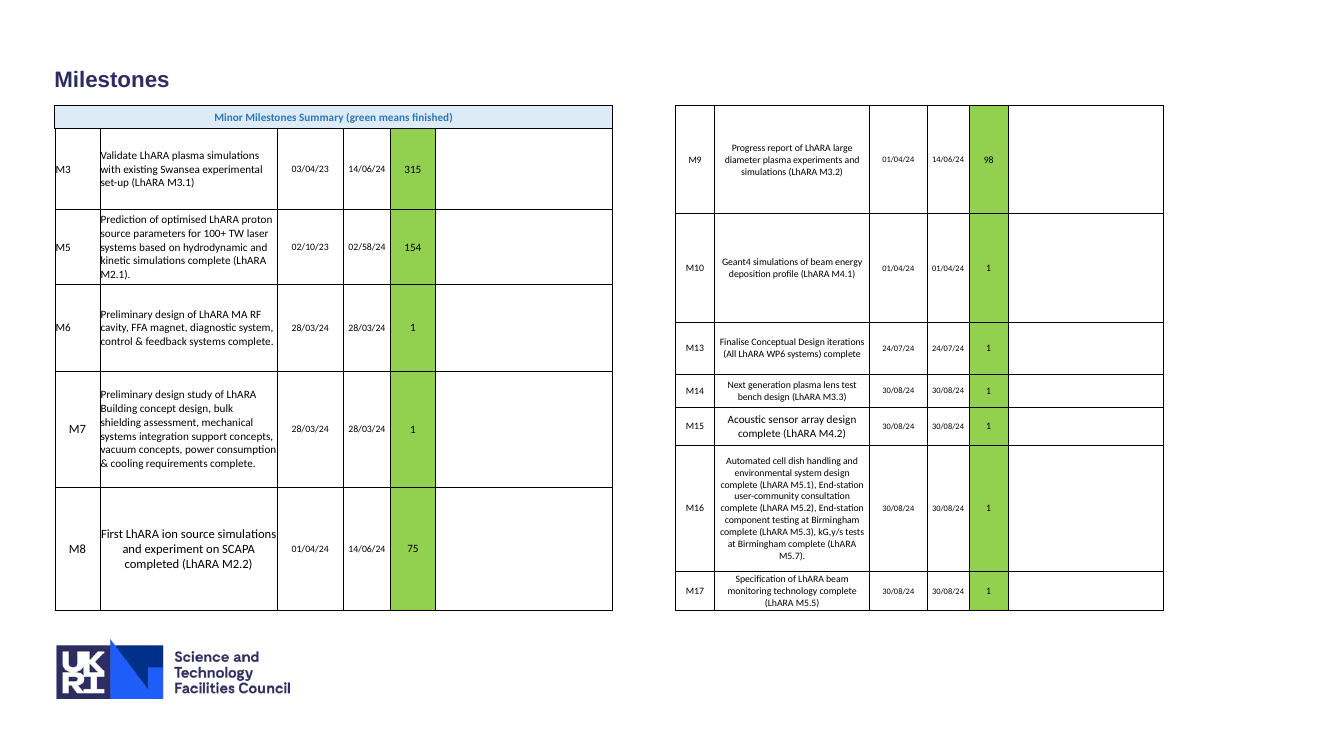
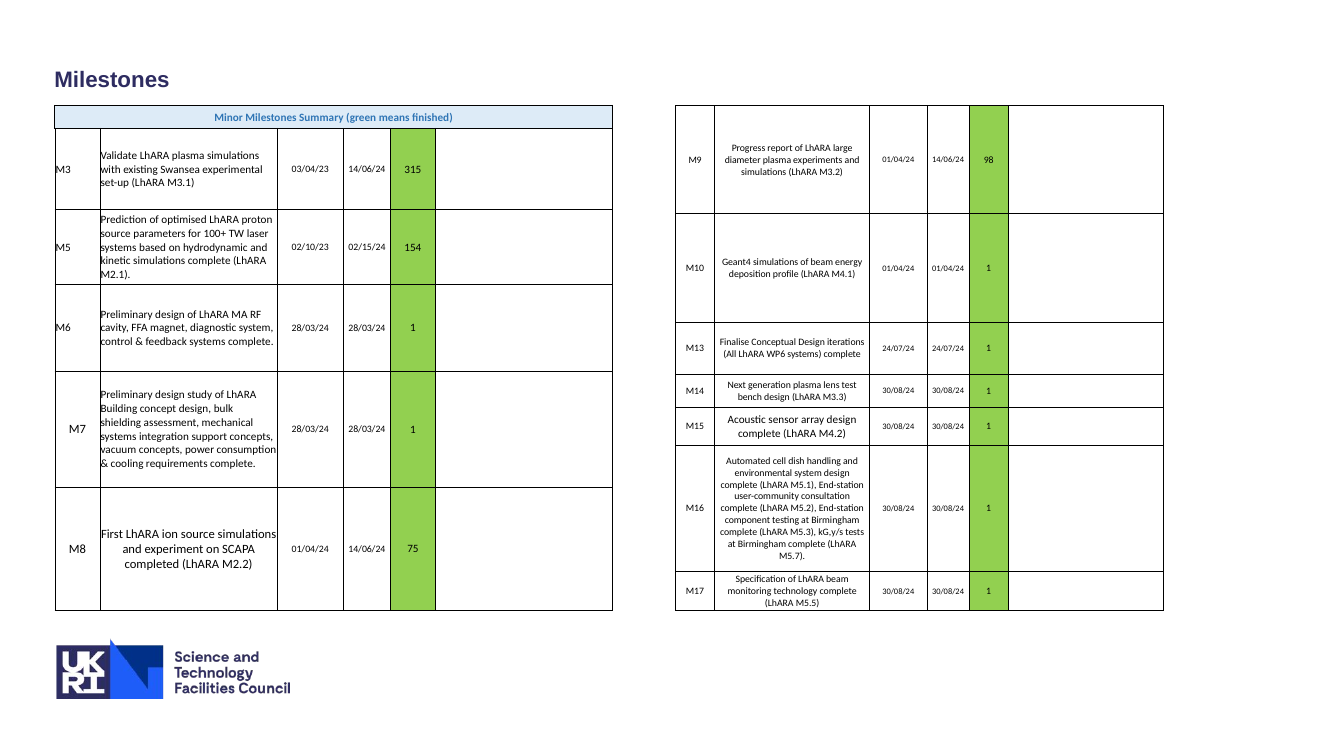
02/58/24: 02/58/24 -> 02/15/24 (367, 247)
